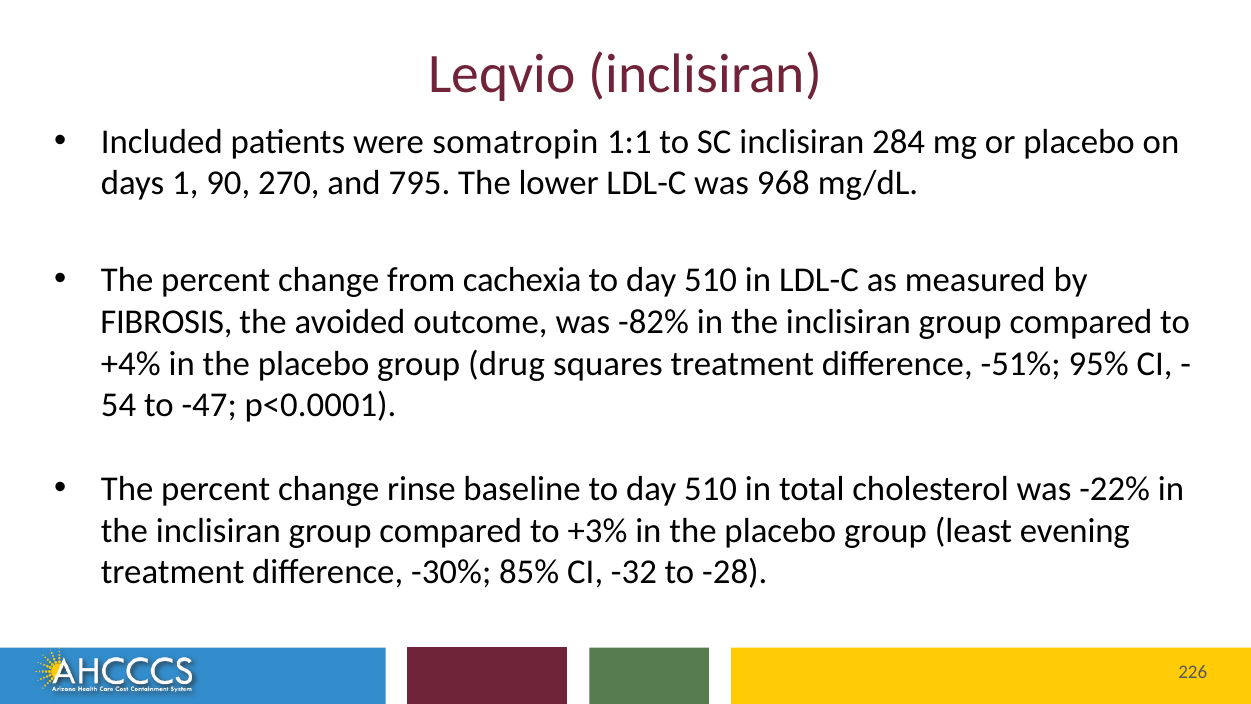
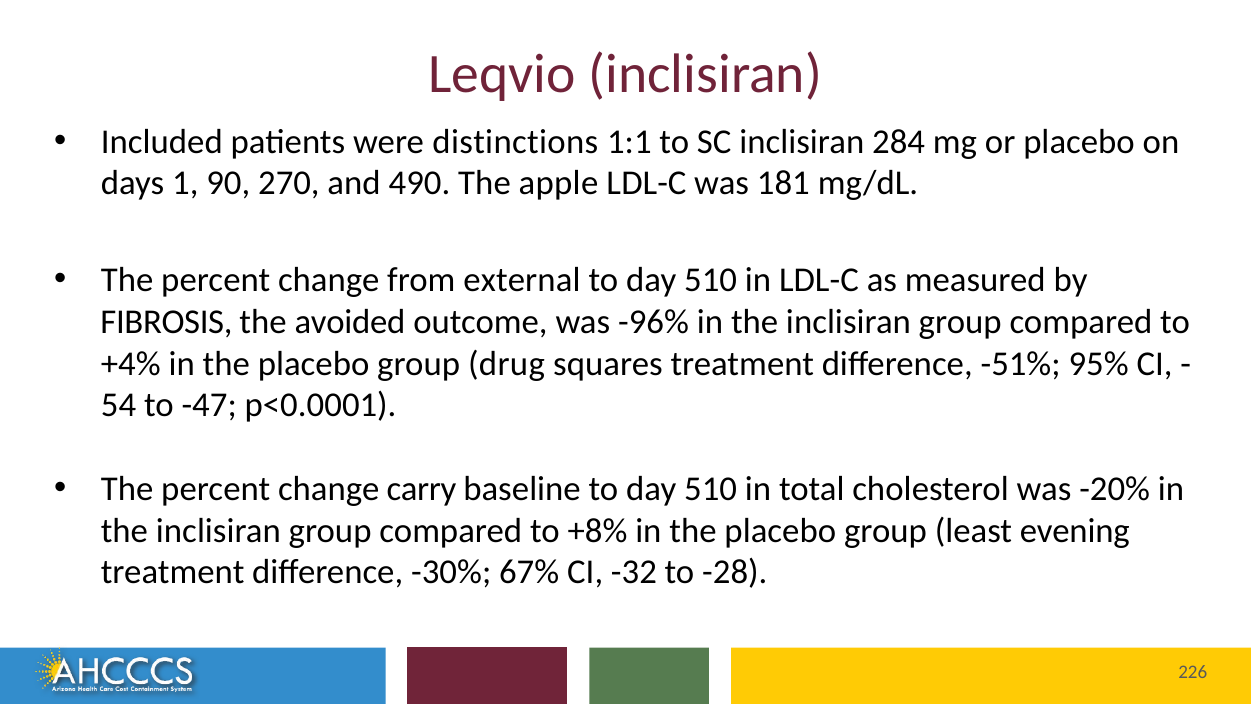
somatropin: somatropin -> distinctions (515, 142)
795: 795 -> 490 (419, 183)
lower: lower -> apple (558, 183)
968: 968 -> 181 (783, 183)
cachexia: cachexia -> external (522, 280)
-82%: -82% -> -96% (654, 322)
rinse: rinse -> carry (421, 489)
-22%: -22% -> -20% (1115, 489)
+3%: +3% -> +8% (598, 530)
85%: 85% -> 67% (529, 572)
